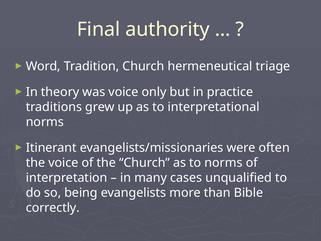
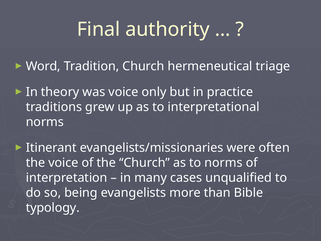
correctly: correctly -> typology (53, 207)
